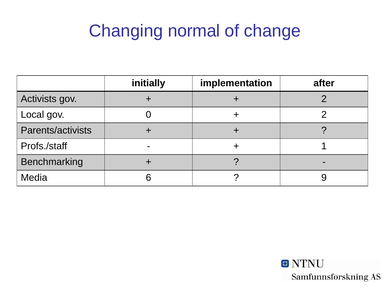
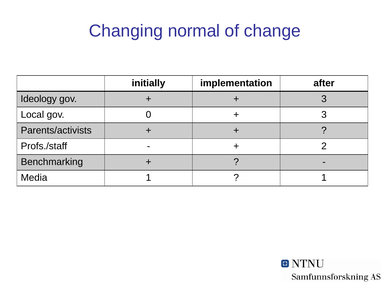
Activists: Activists -> Ideology (39, 99)
2: 2 -> 3 (324, 99)
2: 2 -> 3 (324, 115)
1: 1 -> 2 (324, 146)
Media 6: 6 -> 1 (149, 178)
9: 9 -> 1 (324, 178)
